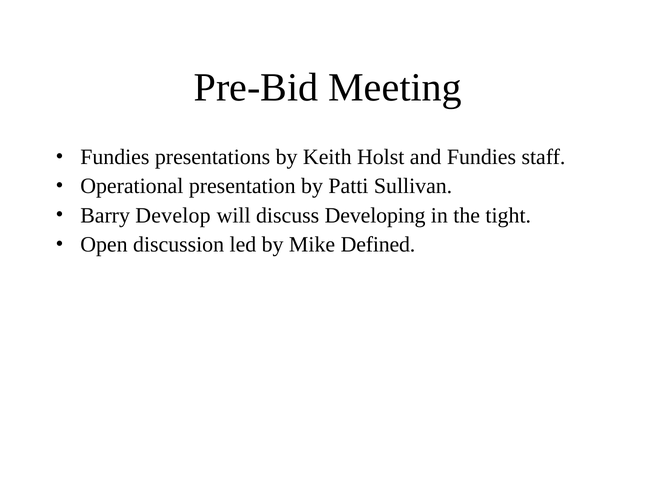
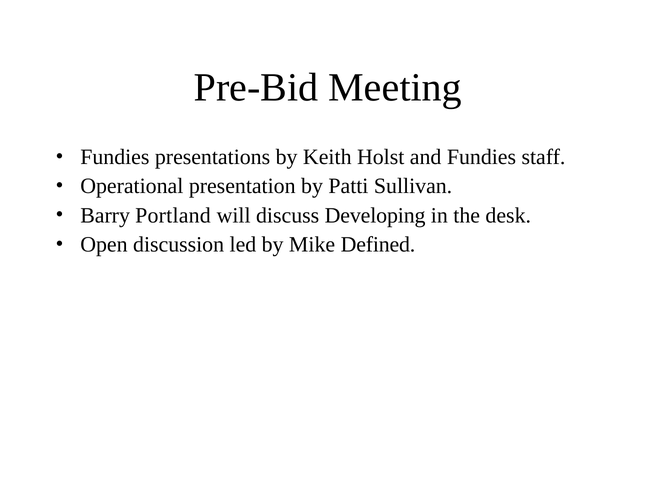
Develop: Develop -> Portland (173, 215)
tight: tight -> desk (508, 215)
